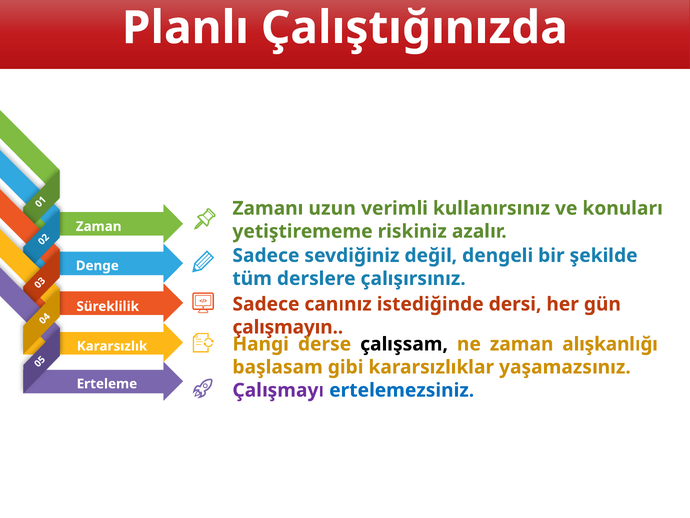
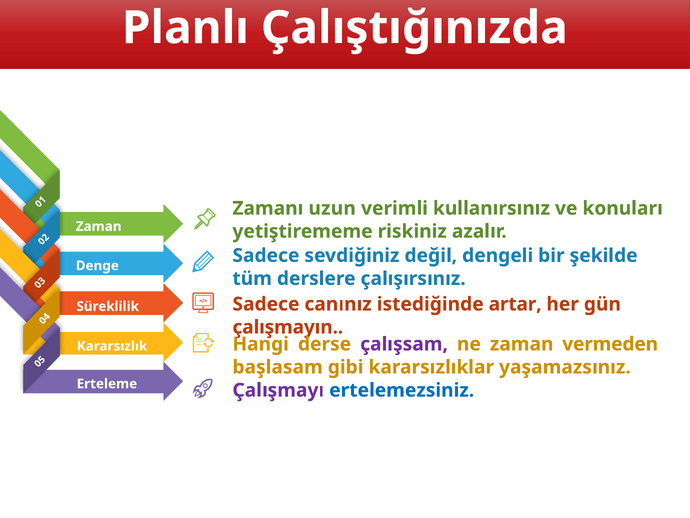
dersi: dersi -> artar (515, 304)
çalışsam colour: black -> purple (404, 344)
alışkanlığı: alışkanlığı -> vermeden (610, 344)
